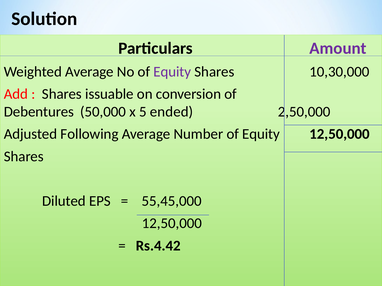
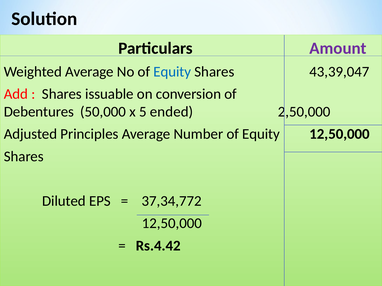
Equity colour: purple -> blue (172, 72)
10,30,000: 10,30,000 -> 43,39,047 (339, 72)
Following: Following -> Principles (89, 134)
55,45,000: 55,45,000 -> 37,34,772 (172, 201)
